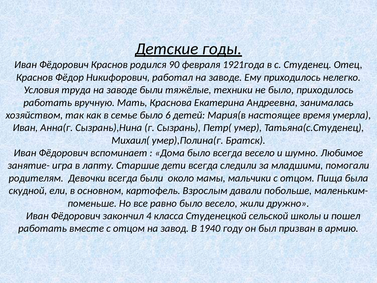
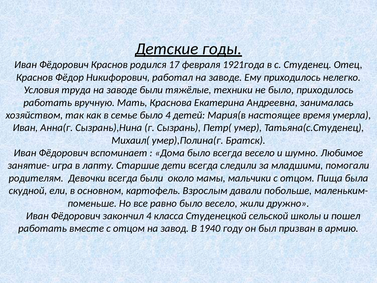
90: 90 -> 17 (174, 65)
было 6: 6 -> 4 (168, 115)
